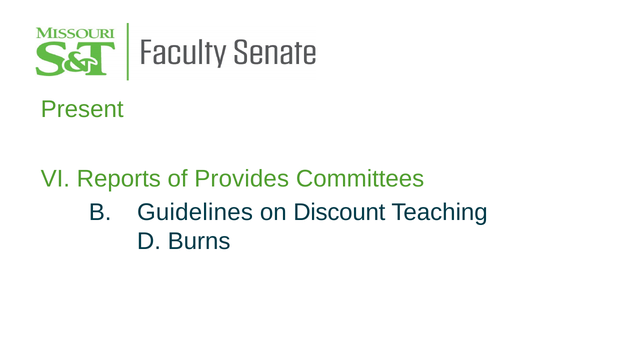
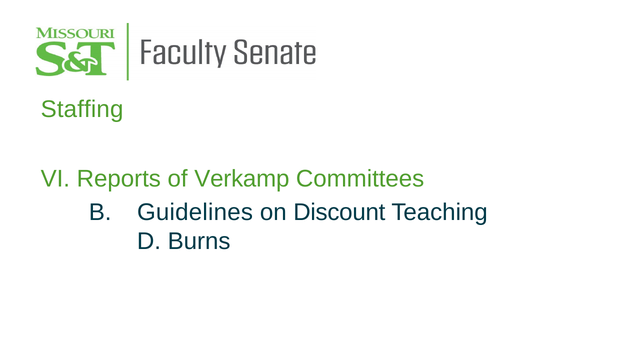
Present: Present -> Staffing (82, 110)
Provides: Provides -> Verkamp (242, 179)
